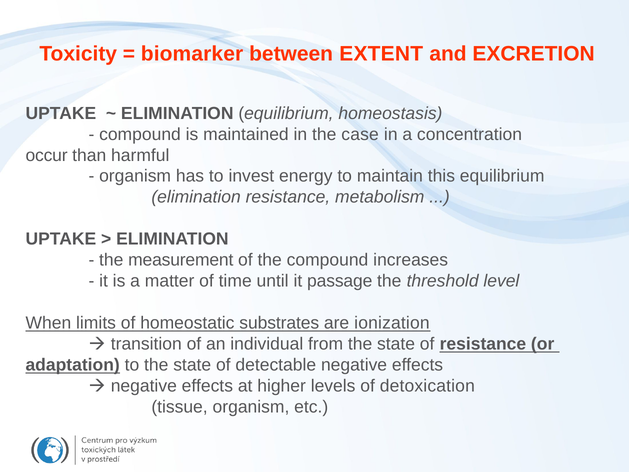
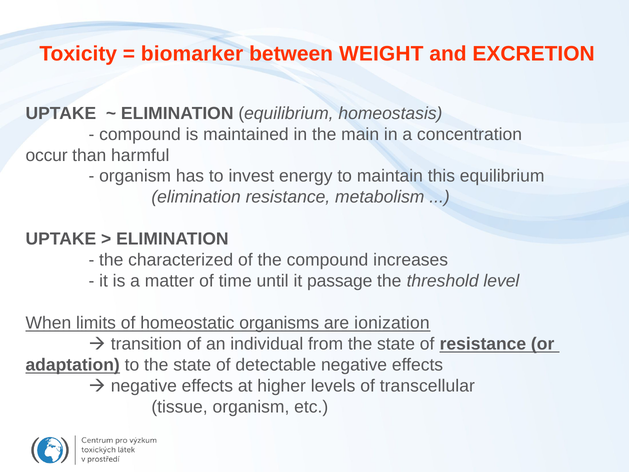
EXTENT: EXTENT -> WEIGHT (381, 54)
case: case -> main (360, 134)
measurement: measurement -> characterized (181, 260)
substrates: substrates -> organisms (279, 323)
detoxication: detoxication -> transcellular (427, 386)
